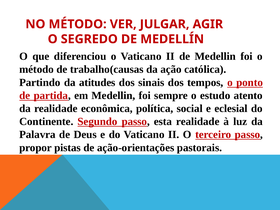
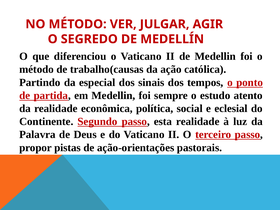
atitudes: atitudes -> especial (97, 82)
